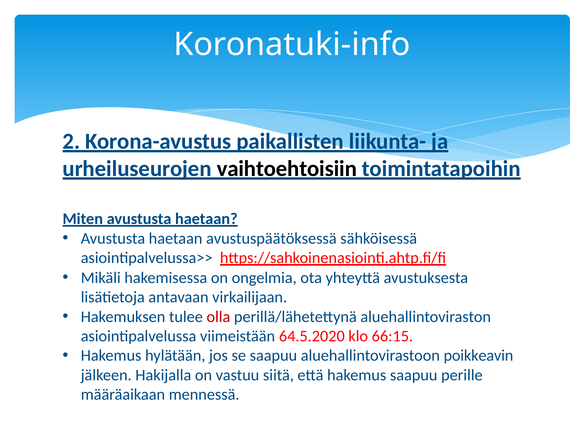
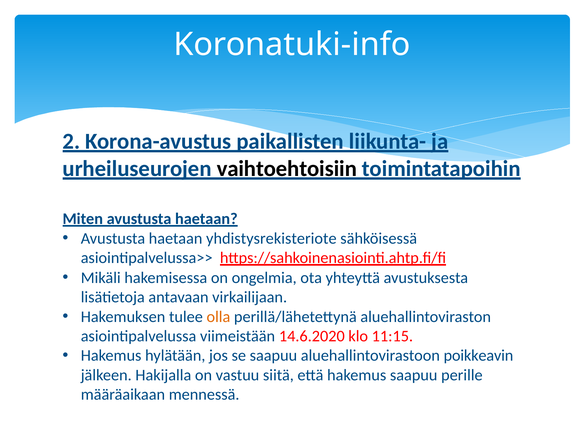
avustuspäätöksessä: avustuspäätöksessä -> yhdistysrekisteriote (271, 238)
olla colour: red -> orange (218, 317)
64.5.2020: 64.5.2020 -> 14.6.2020 (312, 336)
66:15: 66:15 -> 11:15 (392, 336)
